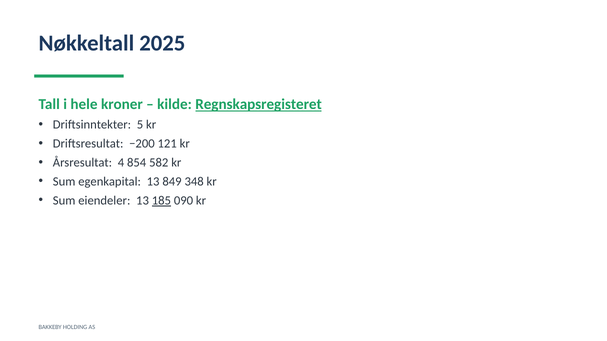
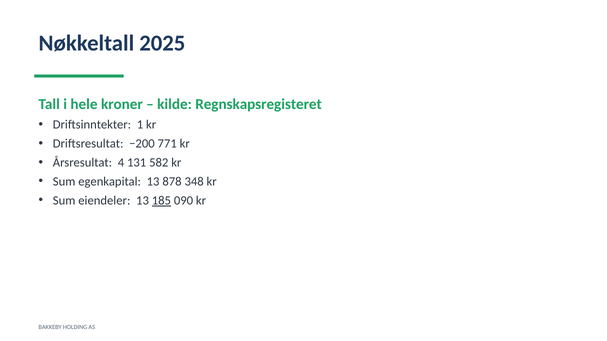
Regnskapsregisteret underline: present -> none (259, 105)
5: 5 -> 1 (140, 125)
121: 121 -> 771 (167, 144)
854: 854 -> 131 (137, 163)
849: 849 -> 878 (172, 182)
